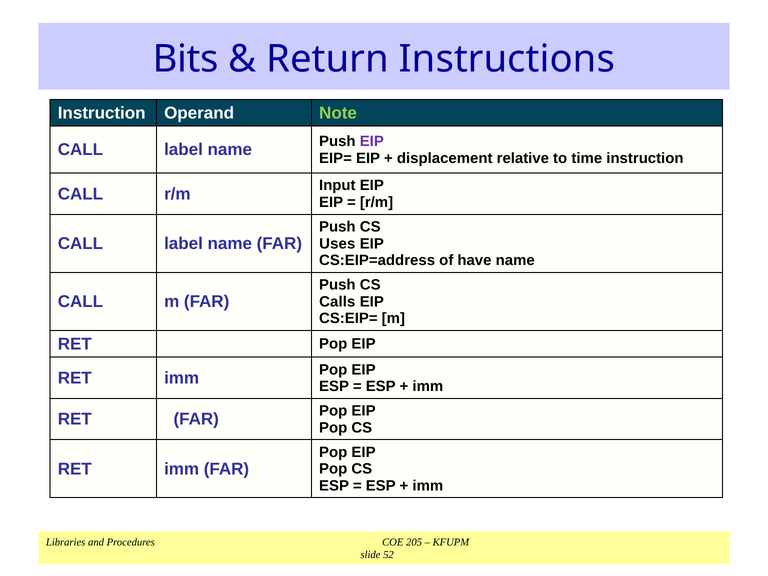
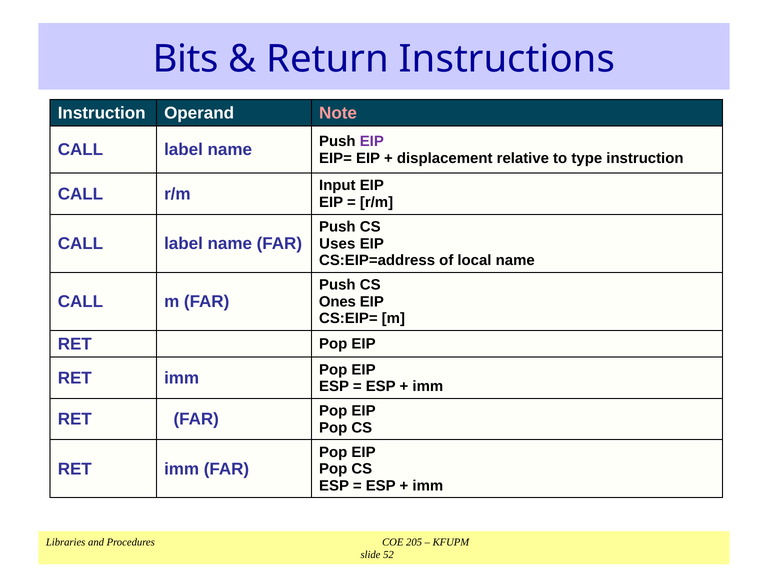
Note colour: light green -> pink (338, 113)
time: time -> type (587, 158)
have: have -> local (474, 260)
Calls: Calls -> Ones (337, 302)
